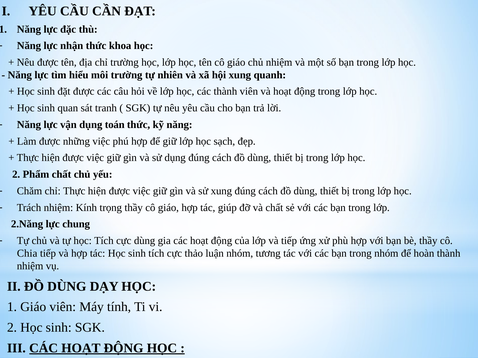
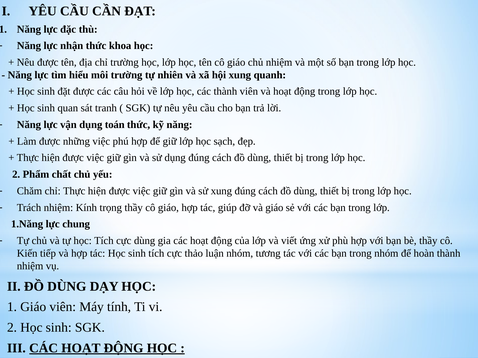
và chất: chất -> giáo (274, 208)
2.Năng: 2.Năng -> 1.Năng (27, 224)
và tiếp: tiếp -> viết (289, 241)
Chia: Chia -> Kiến (27, 254)
